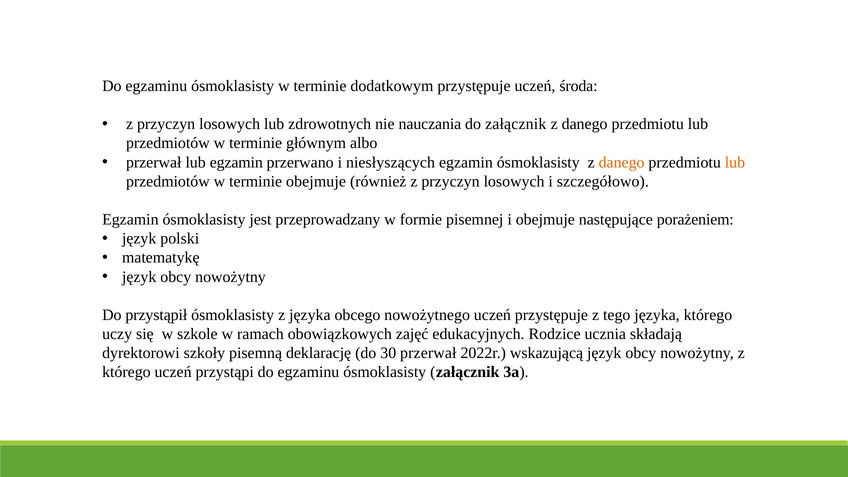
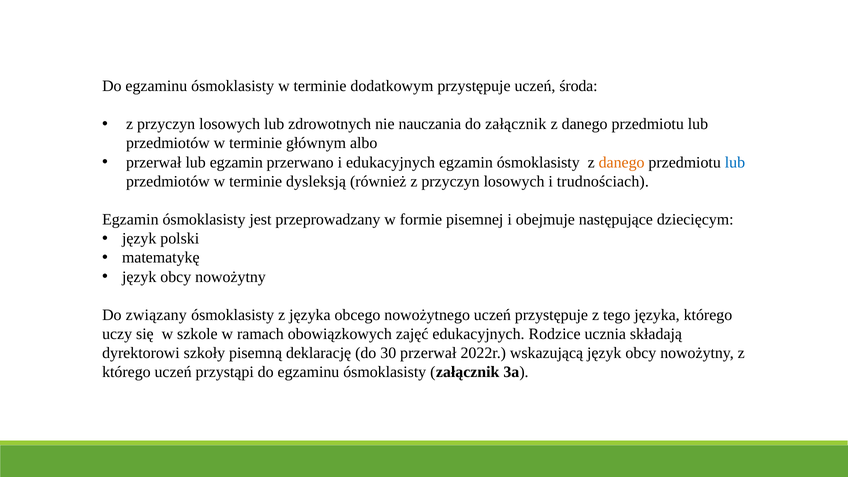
i niesłyszących: niesłyszących -> edukacyjnych (391, 162)
lub colour: orange -> blue (735, 162)
terminie obejmuje: obejmuje -> dysleksją (316, 181)
szczegółowo: szczegółowo -> trudnościach (603, 181)
porażeniem: porażeniem -> dziecięcym (695, 220)
przystąpił: przystąpił -> związany (156, 315)
